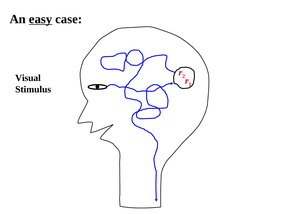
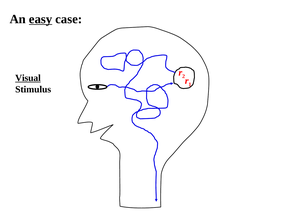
Visual underline: none -> present (28, 78)
